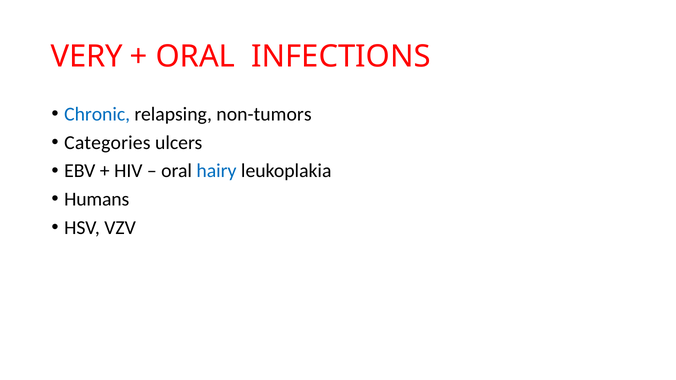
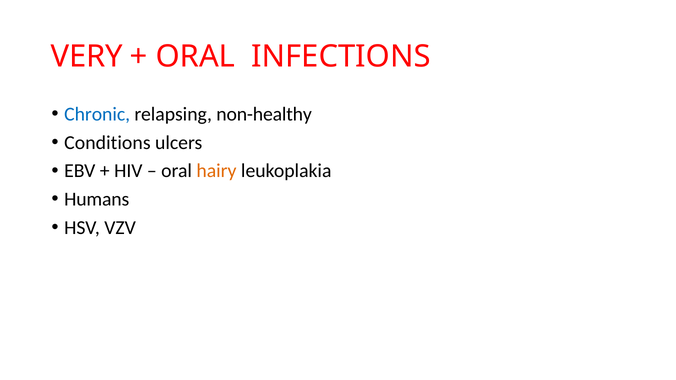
non-tumors: non-tumors -> non-healthy (264, 114)
Categories: Categories -> Conditions (107, 143)
hairy colour: blue -> orange (216, 171)
